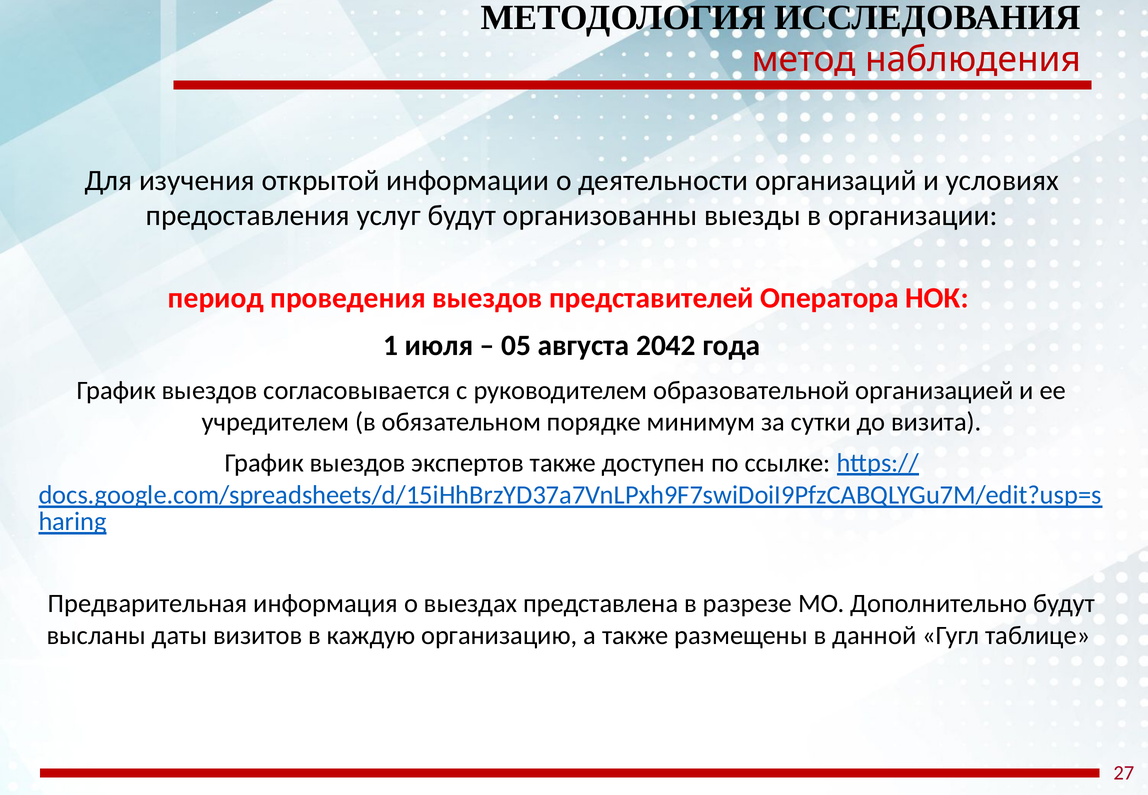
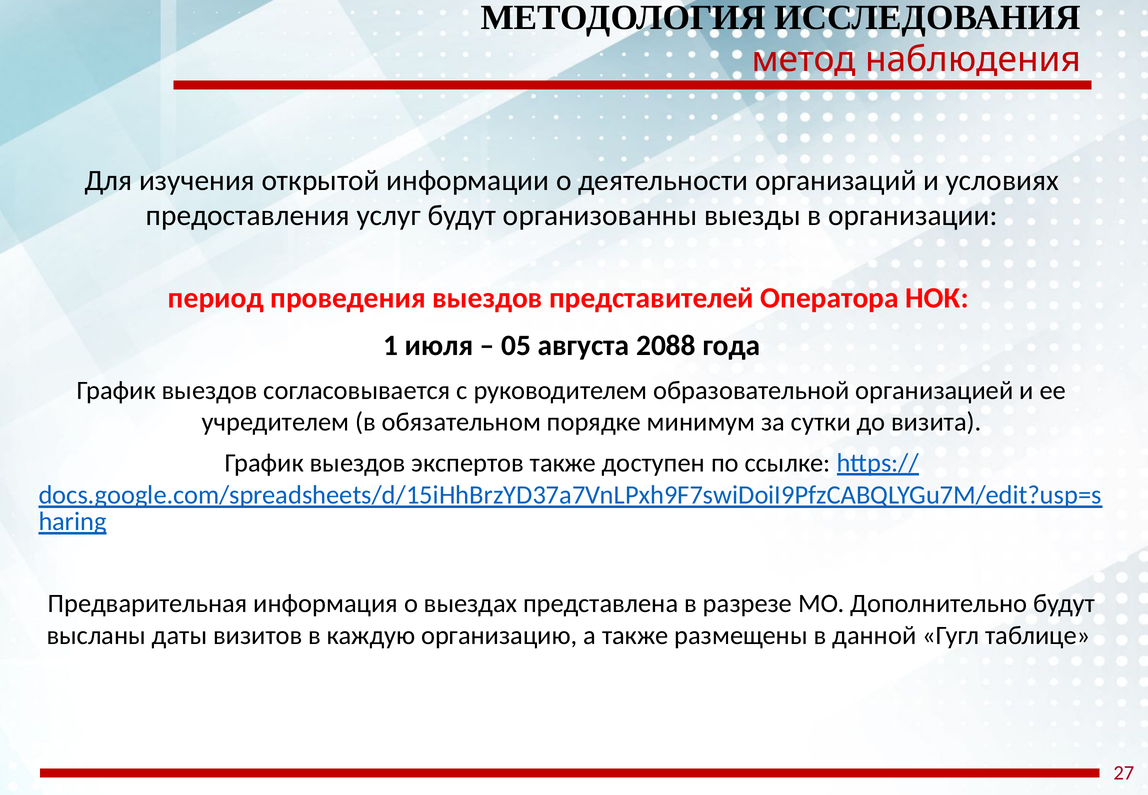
2042: 2042 -> 2088 (666, 345)
